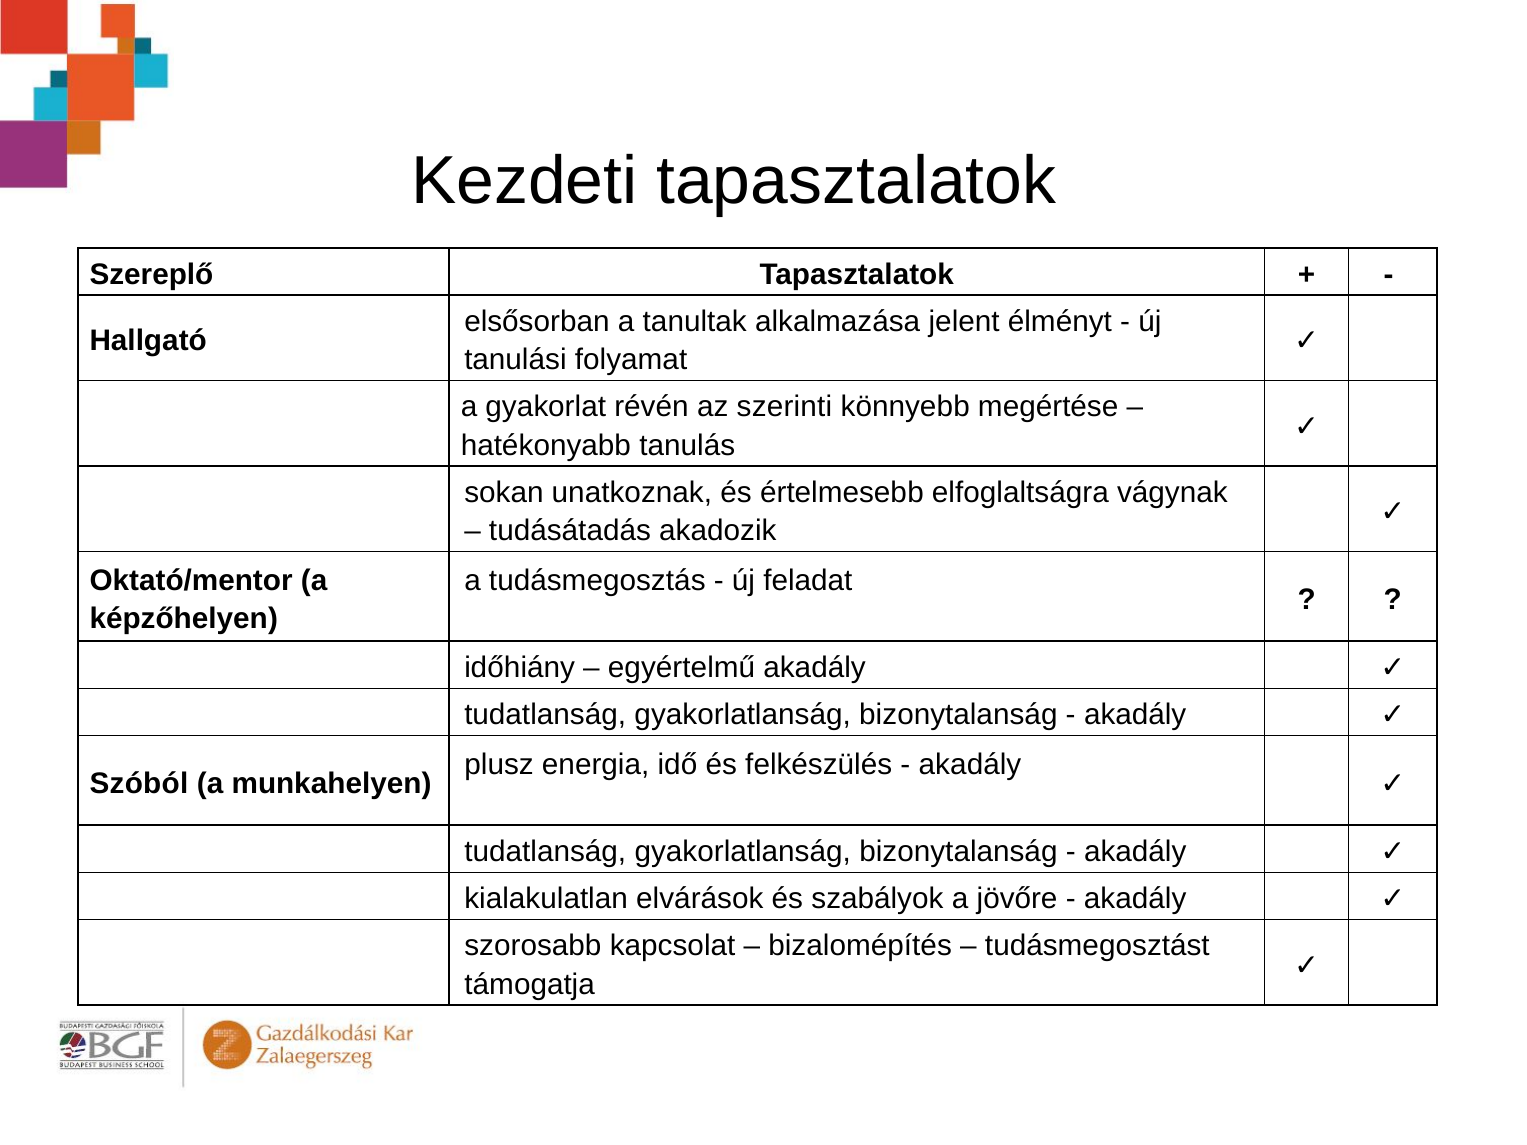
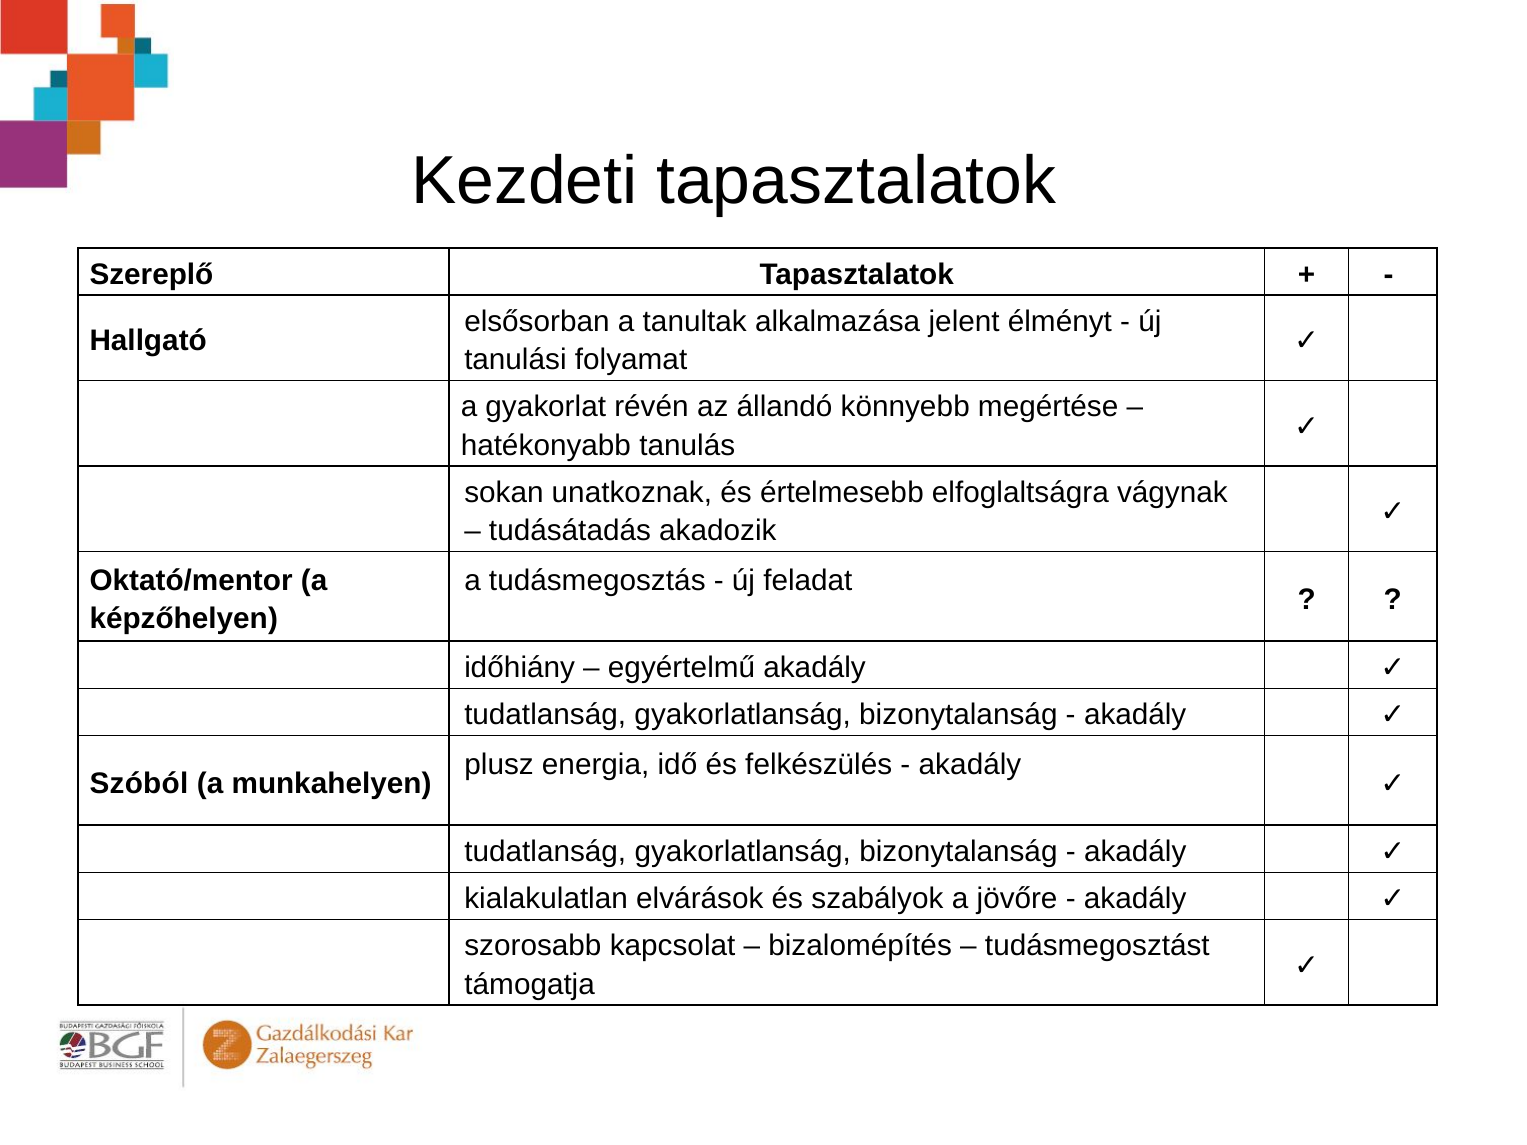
szerinti: szerinti -> állandó (785, 407)
